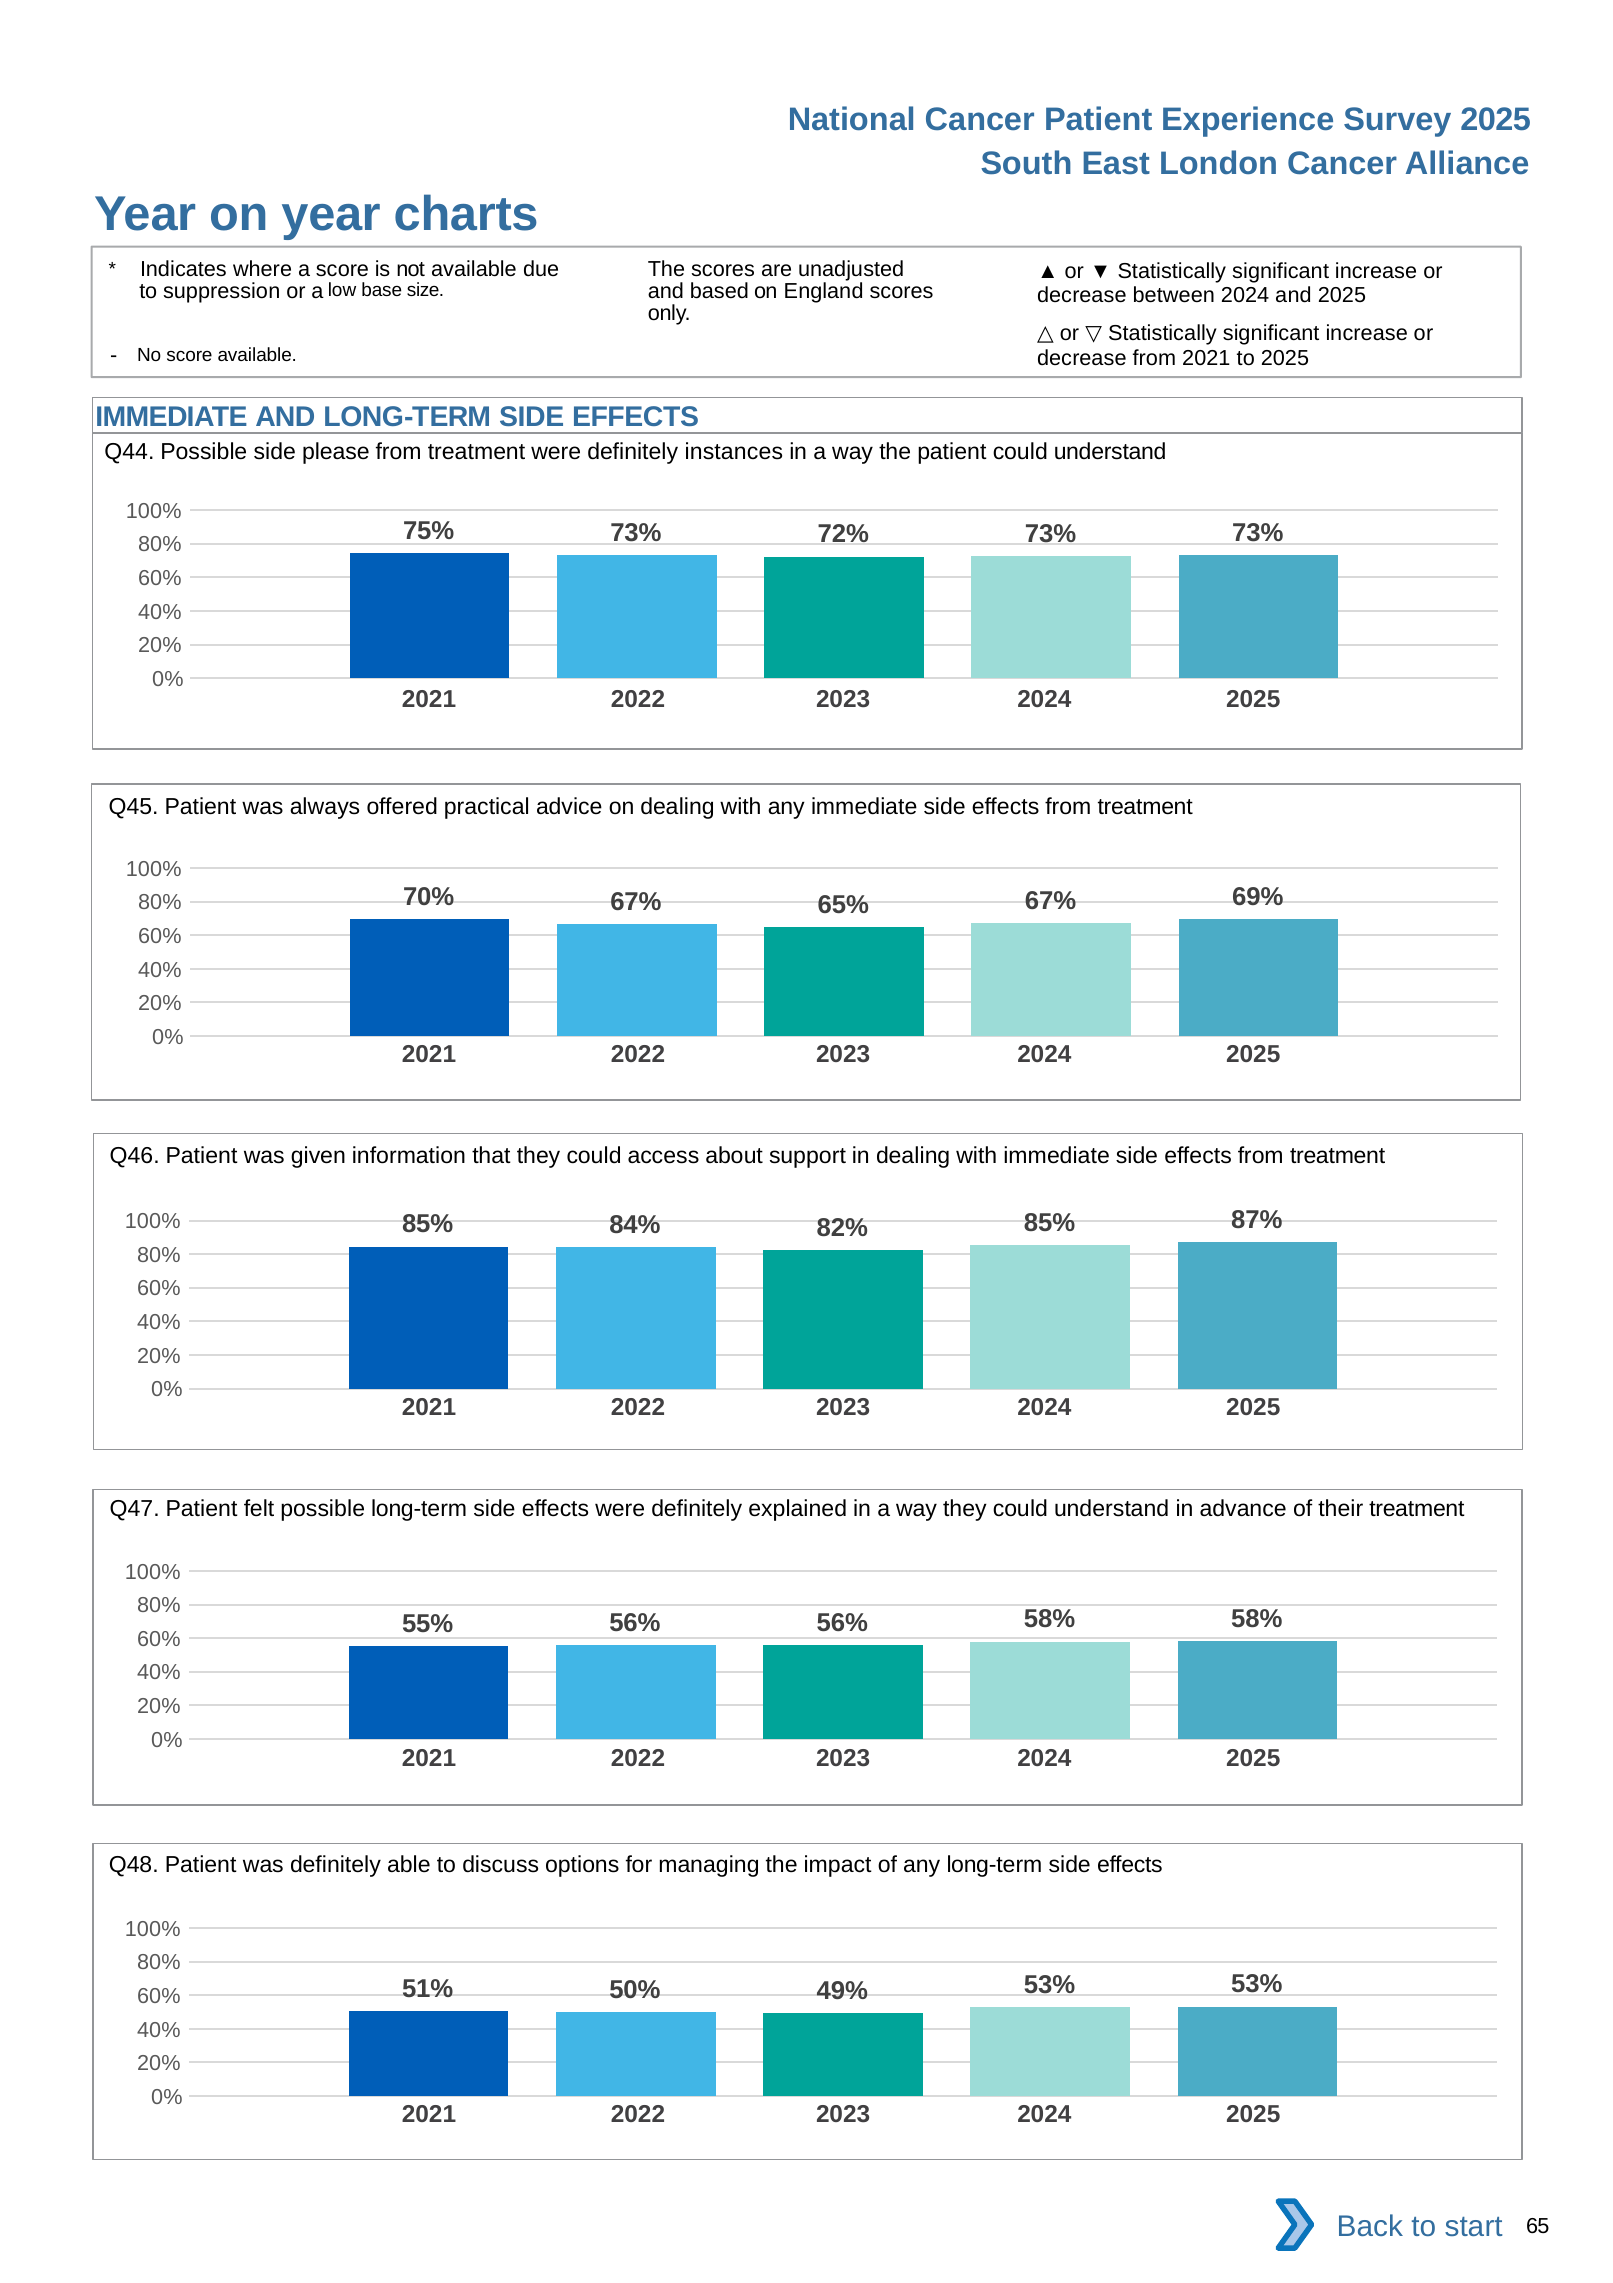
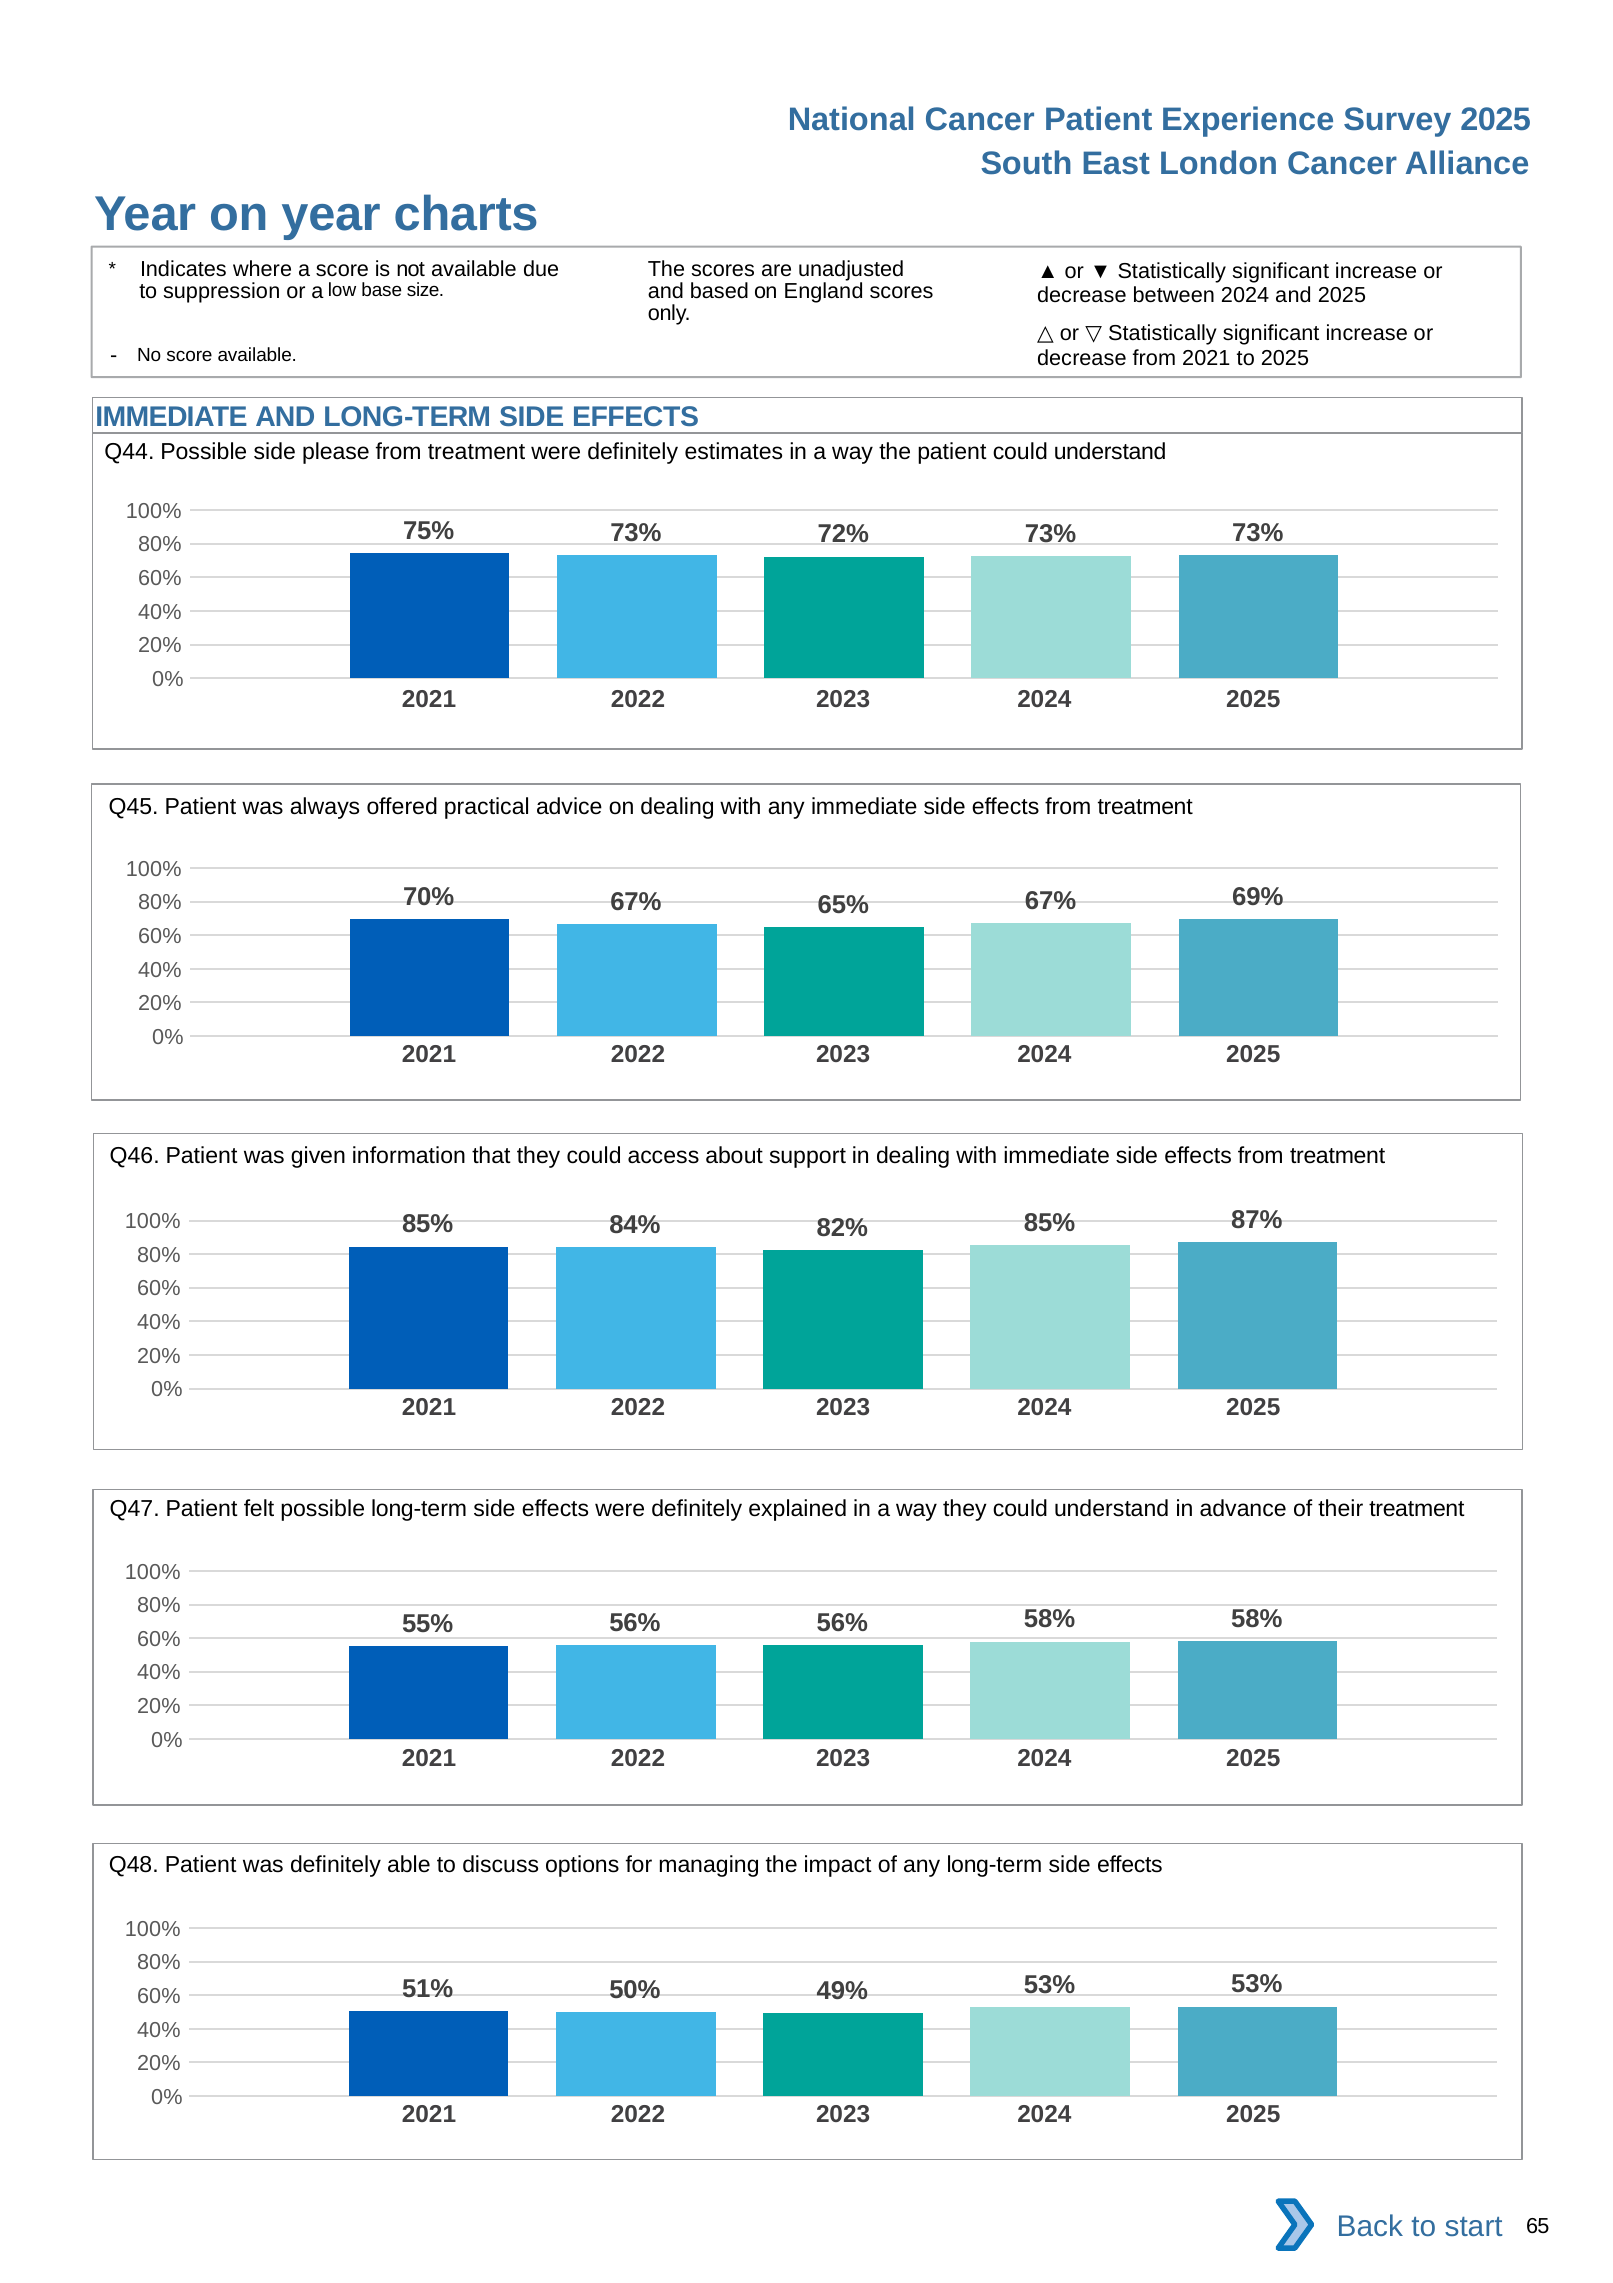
instances: instances -> estimates (734, 452)
